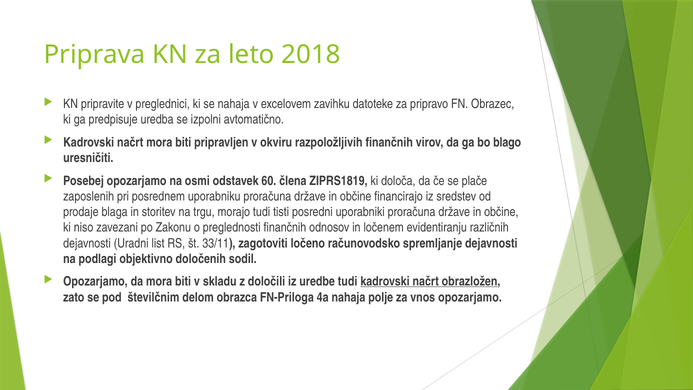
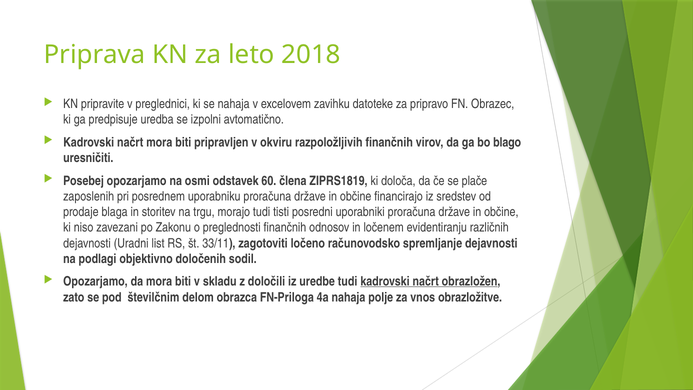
vnos opozarjamo: opozarjamo -> obrazložitve (470, 297)
